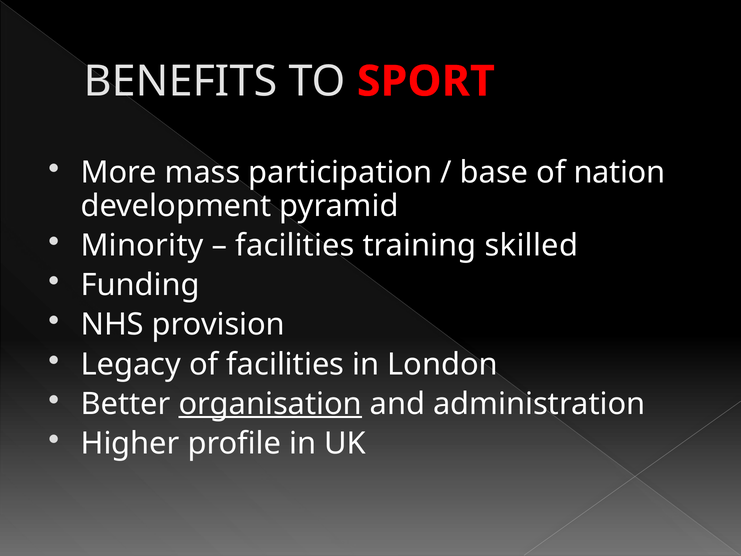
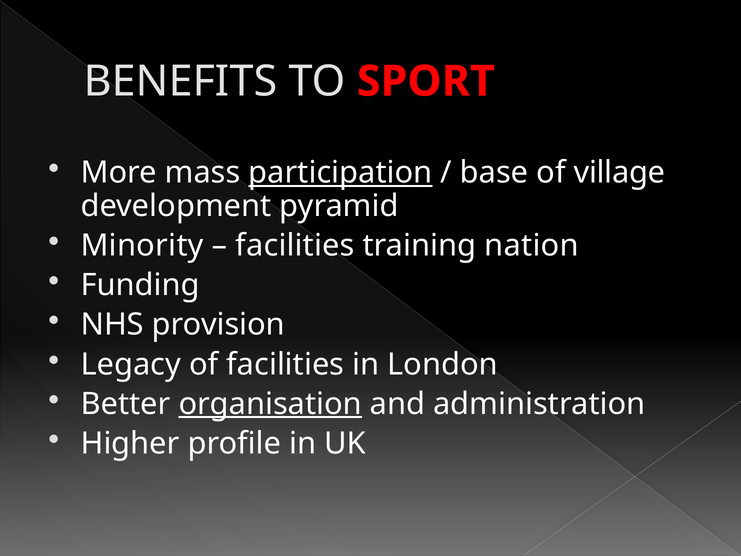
participation underline: none -> present (340, 173)
nation: nation -> village (619, 173)
skilled: skilled -> nation (532, 246)
